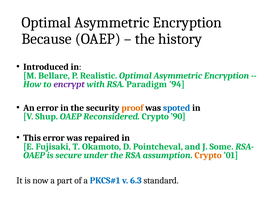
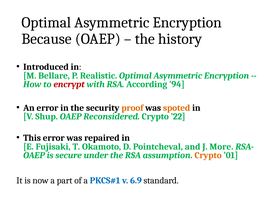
encrypt colour: purple -> red (69, 84)
Paradigm: Paradigm -> According (147, 84)
spoted colour: blue -> orange (177, 108)
’90: ’90 -> ’22 (178, 116)
Some: Some -> More (221, 146)
6.3: 6.3 -> 6.9 (136, 180)
